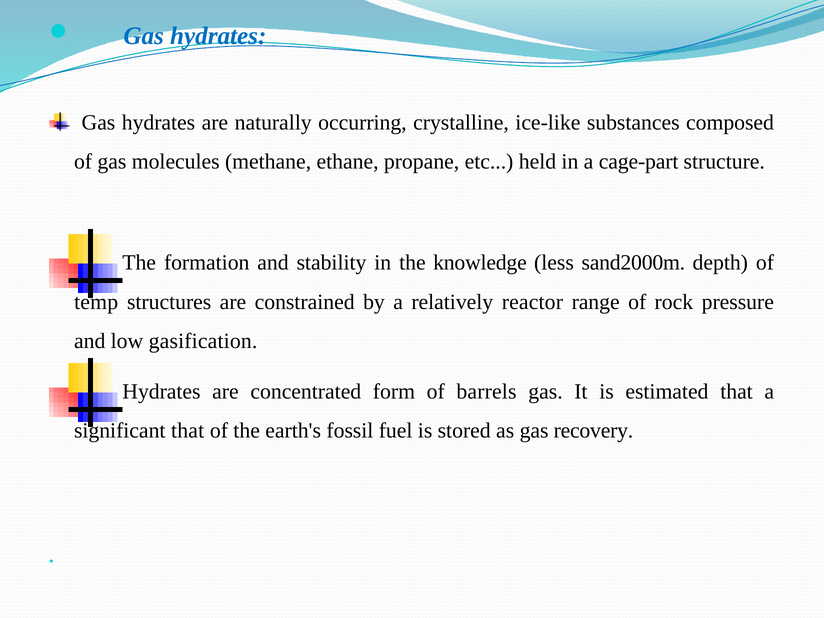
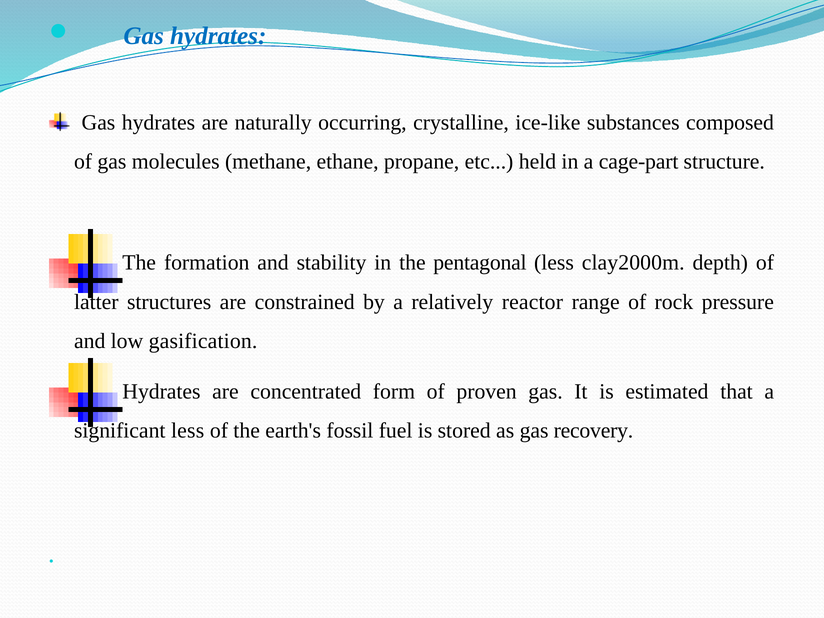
knowledge: knowledge -> pentagonal (480, 263)
sand2000m: sand2000m -> clay2000m (633, 263)
temp: temp -> latter (96, 302)
barrels: barrels -> proven (487, 392)
significant that: that -> less (188, 431)
